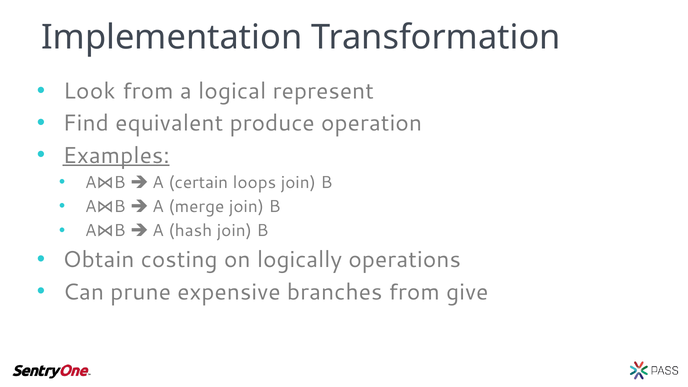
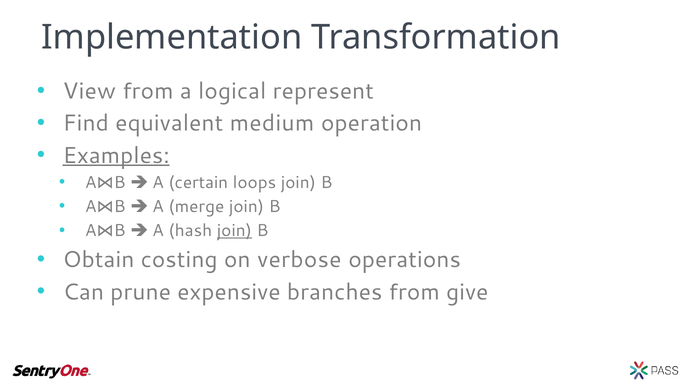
Look: Look -> View (89, 91)
produce: produce -> medium (272, 123)
join underline: none -> present (234, 231)
logically: logically -> verbose (299, 260)
